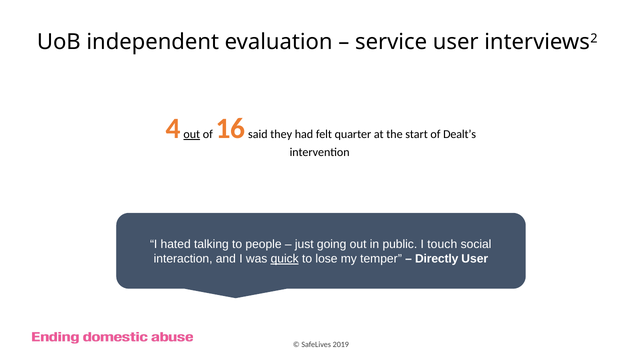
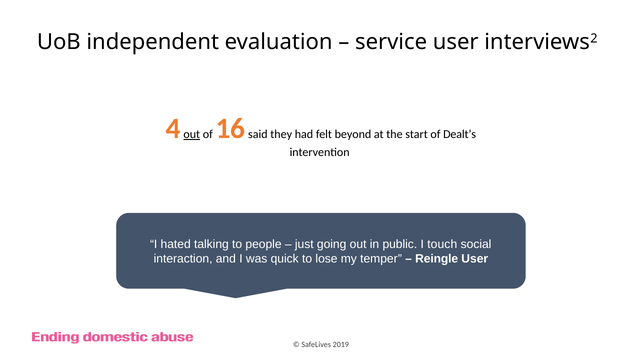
quarter: quarter -> beyond (353, 134)
quick underline: present -> none (285, 259)
Directly: Directly -> Reingle (437, 259)
